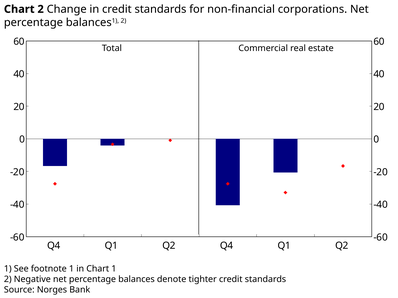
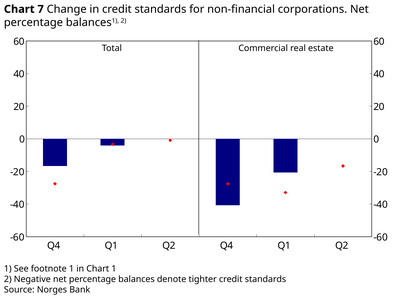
Chart 2: 2 -> 7 (41, 9)
